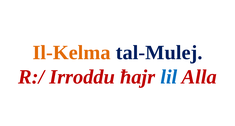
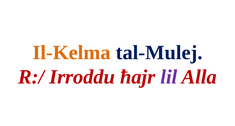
lil colour: blue -> purple (169, 77)
